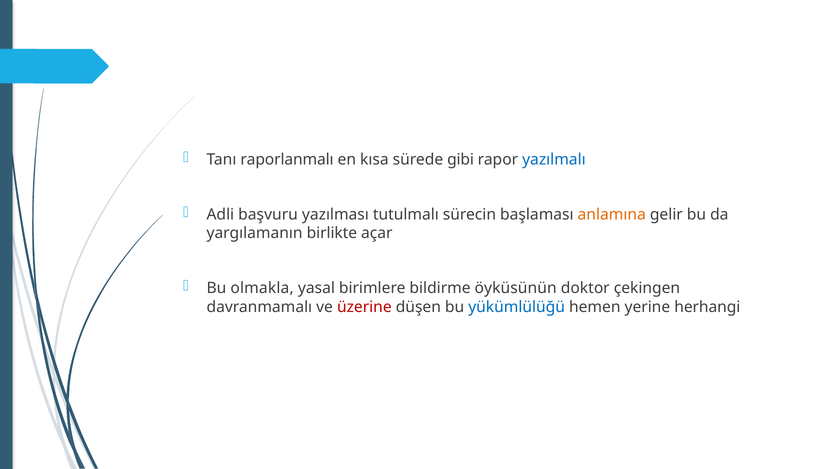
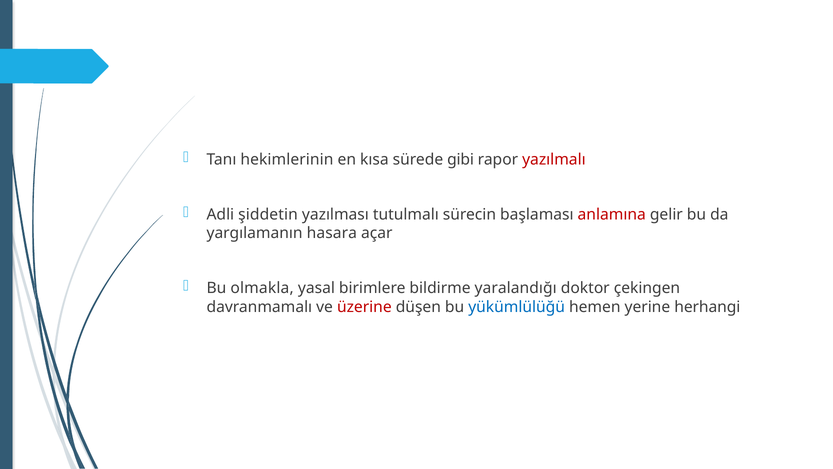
raporlanmalı: raporlanmalı -> hekimlerinin (287, 159)
yazılmalı colour: blue -> red (554, 159)
başvuru: başvuru -> şiddetin (268, 214)
anlamına colour: orange -> red (612, 214)
birlikte: birlikte -> hasara (332, 233)
öyküsünün: öyküsünün -> yaralandığı (516, 288)
